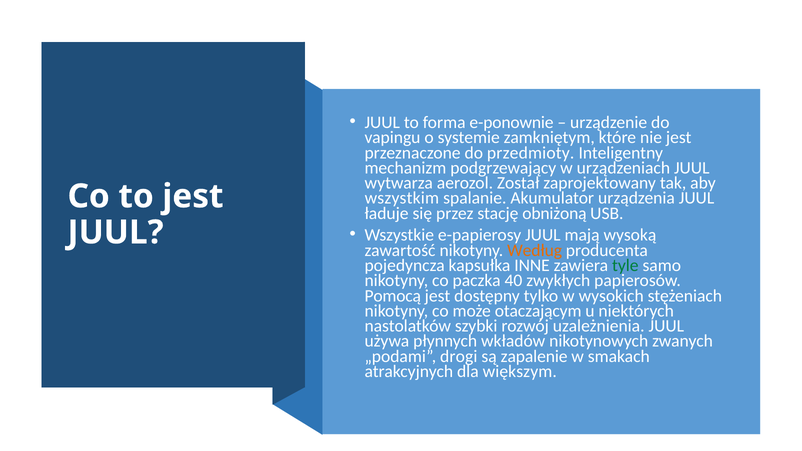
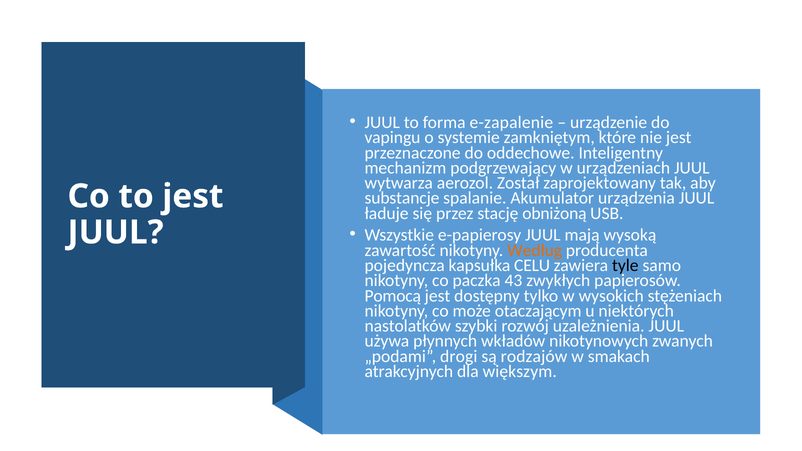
e-ponownie: e-ponownie -> e-zapalenie (511, 122)
przedmioty: przedmioty -> oddechowe (531, 153)
wszystkim: wszystkim -> substancje (402, 198)
INNE: INNE -> CELU (532, 266)
tyle colour: green -> black (625, 266)
40: 40 -> 43 (513, 281)
zapalenie: zapalenie -> rodzajów (534, 356)
